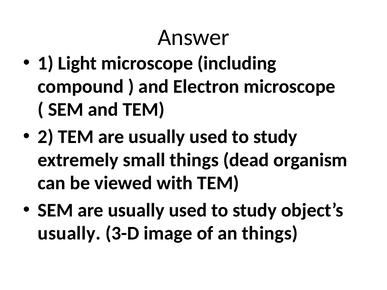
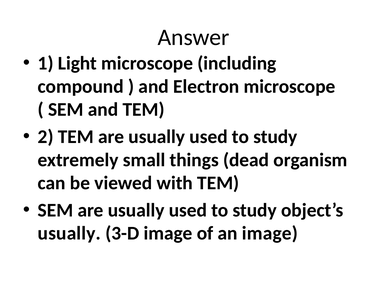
an things: things -> image (270, 234)
